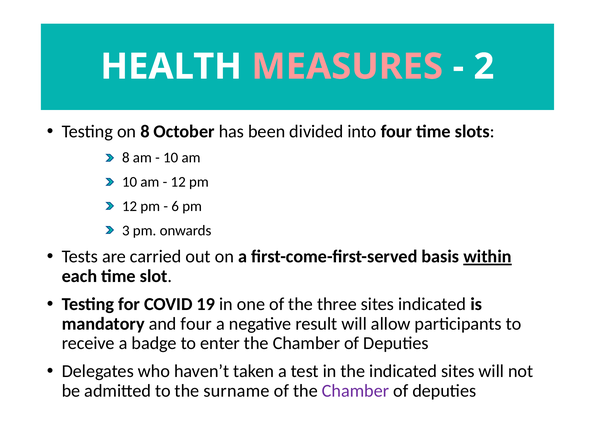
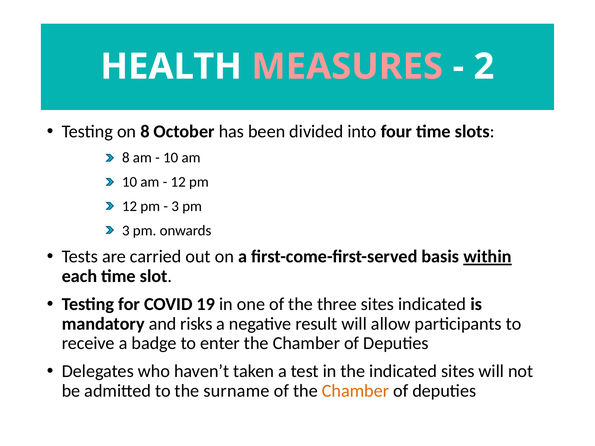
6: 6 -> 3 (175, 206)
and four: four -> risks (196, 324)
Chamber colour: purple -> orange (356, 391)
